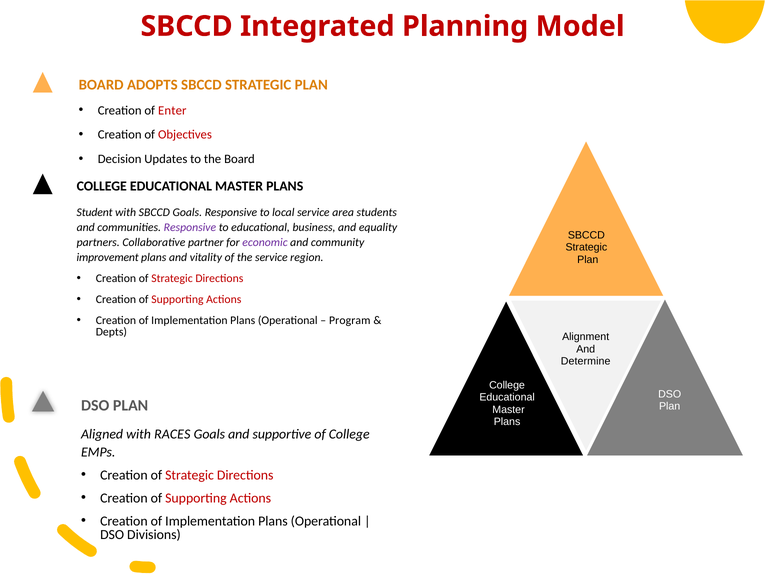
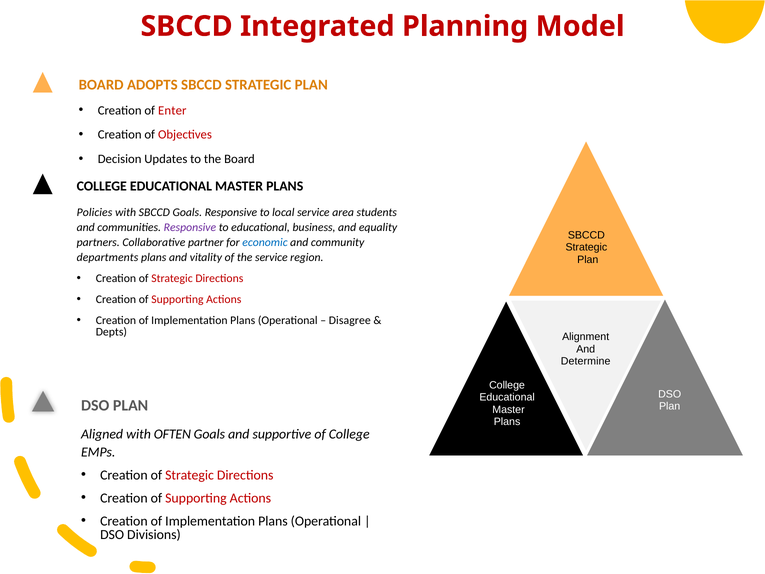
Student: Student -> Policies (95, 212)
economic colour: purple -> blue (265, 242)
improvement: improvement -> departments (108, 258)
Program: Program -> Disagree (350, 320)
RACES: RACES -> OFTEN (172, 434)
